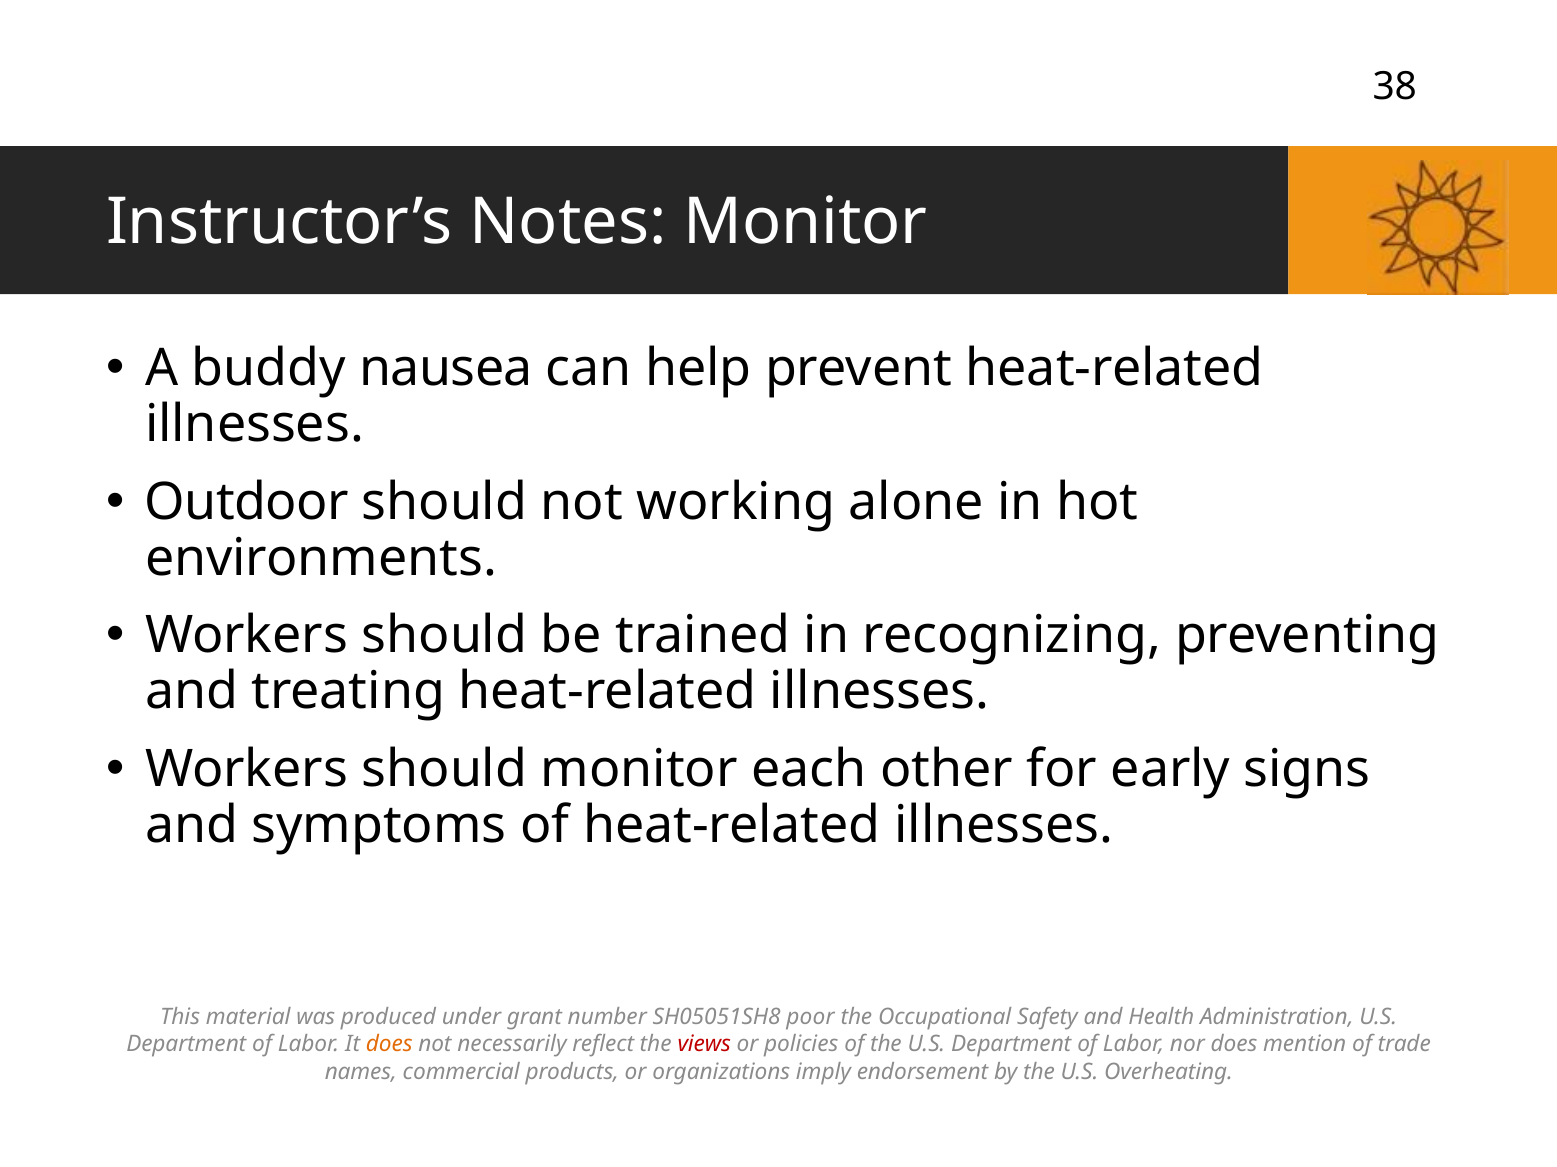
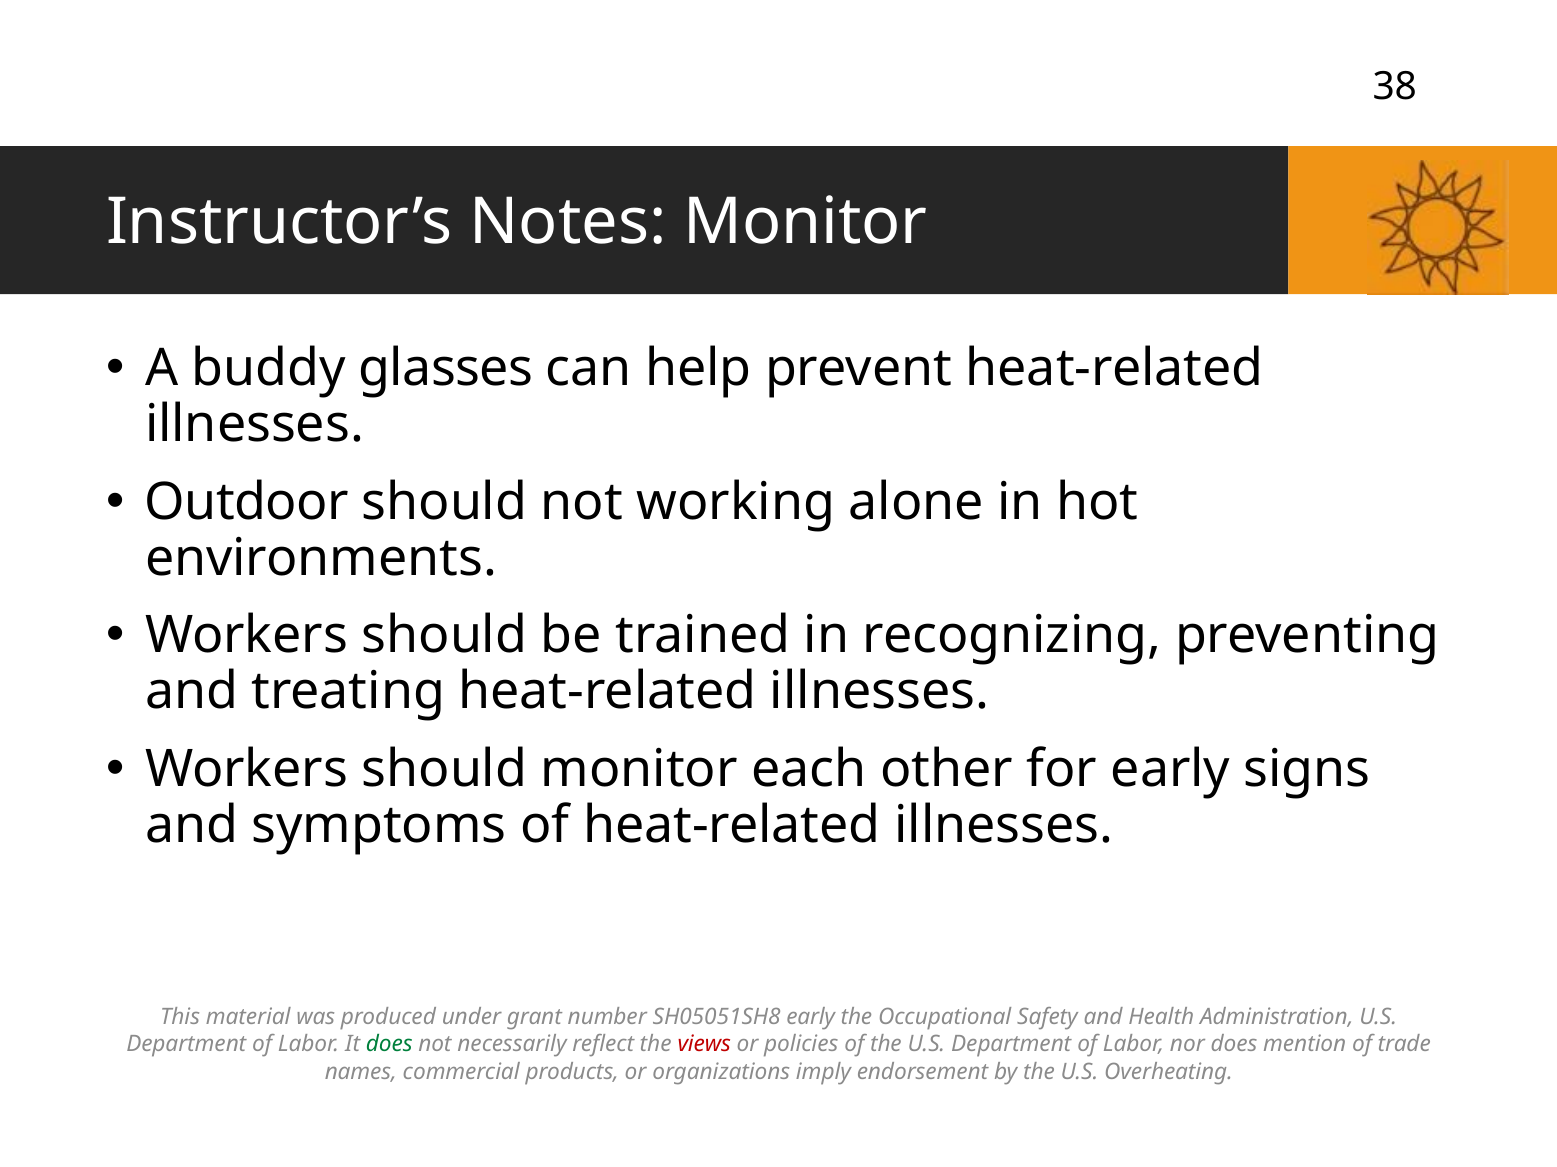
nausea: nausea -> glasses (446, 369)
SH05051SH8 poor: poor -> early (811, 1018)
does colour: orange -> green (389, 1045)
